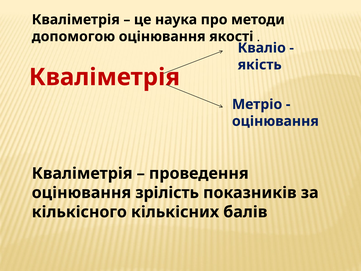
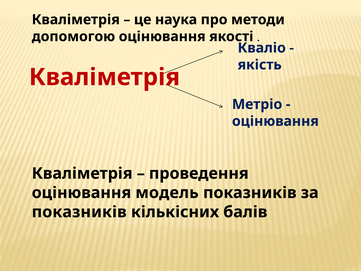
зрілість: зрілість -> модель (167, 193)
кількісного: кількісного -> показників (79, 212)
